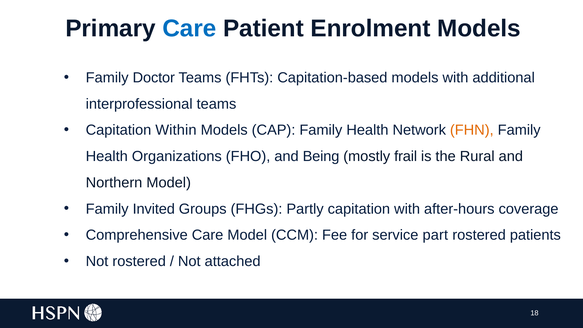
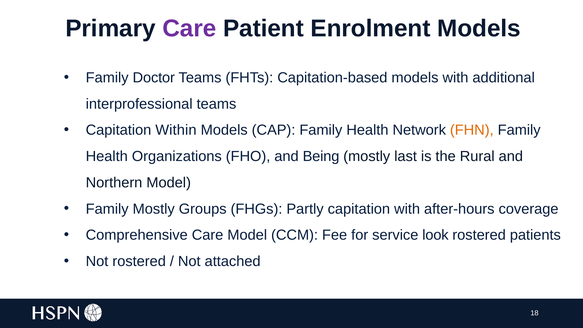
Care colour: blue -> purple (189, 28)
frail: frail -> last (406, 156)
Family Invited: Invited -> Mostly (154, 209)
part: part -> look (435, 235)
